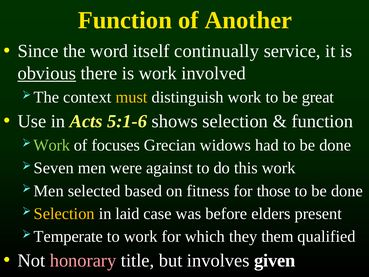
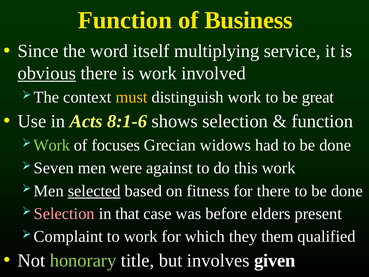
Another: Another -> Business (249, 20)
continually: continually -> multiplying (217, 51)
5:1-6: 5:1-6 -> 8:1-6 (127, 121)
selected underline: none -> present (94, 191)
for those: those -> there (274, 191)
Selection colour: yellow -> pink (64, 213)
laid: laid -> that (128, 213)
Temperate: Temperate -> Complaint (68, 236)
honorary colour: pink -> light green (83, 260)
